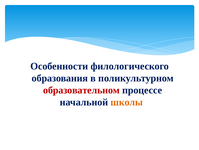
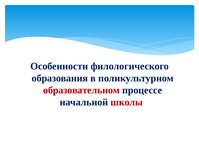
школы colour: orange -> red (127, 102)
